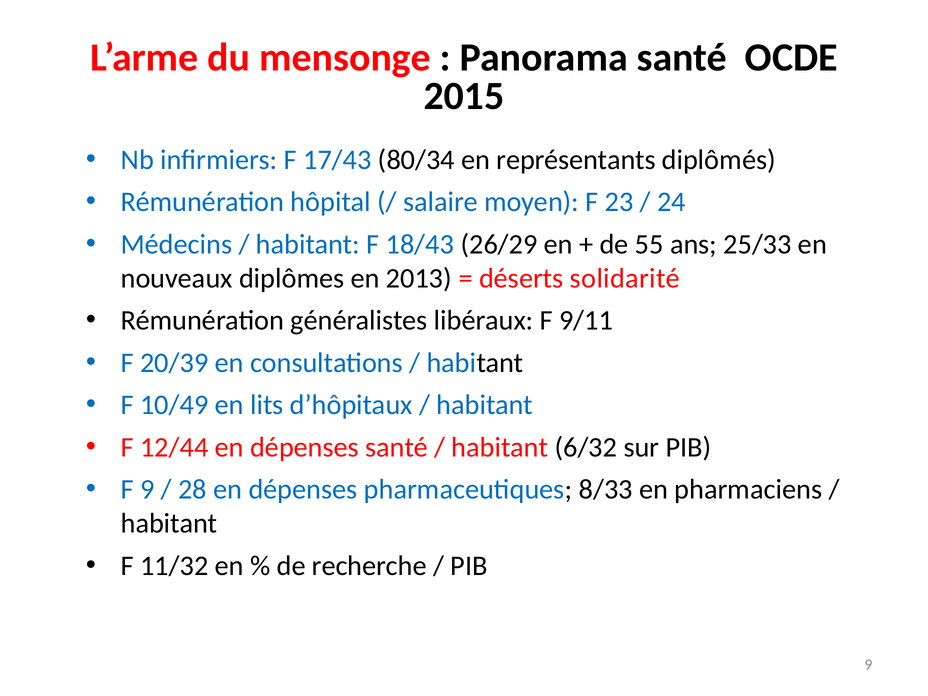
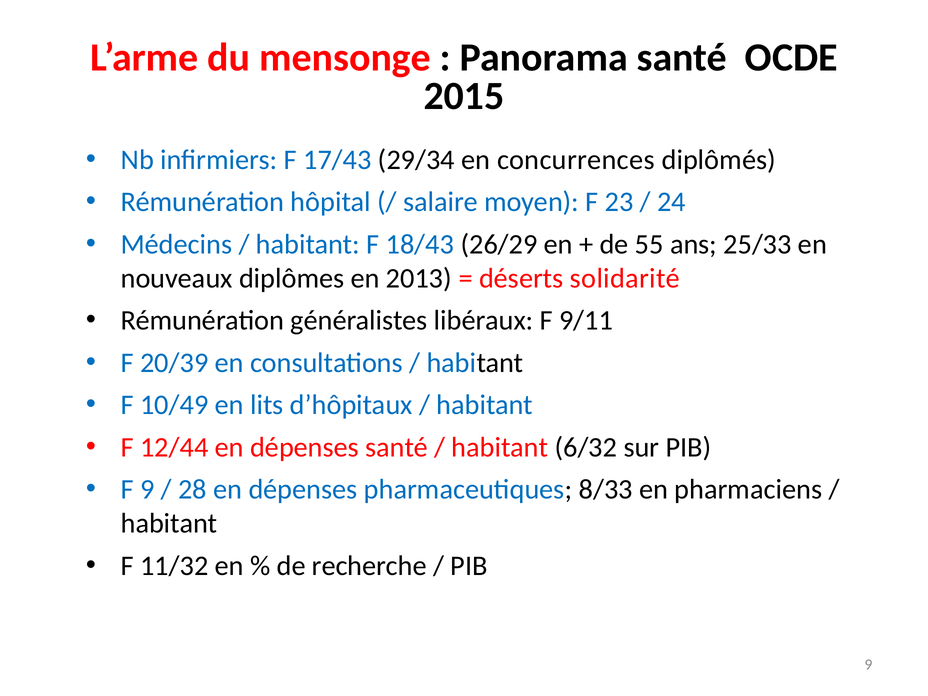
80/34: 80/34 -> 29/34 (416, 160)
représentants: représentants -> concurrences (576, 160)
